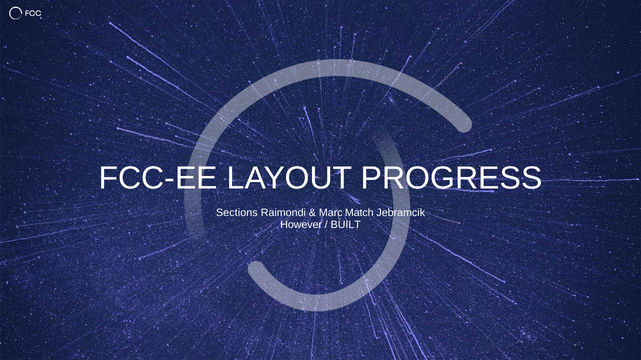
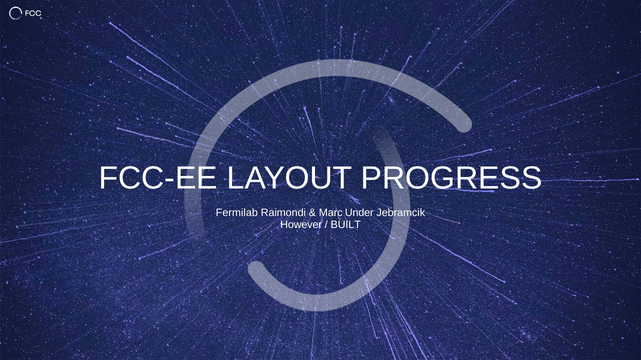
Sections: Sections -> Fermilab (237, 213)
Match: Match -> Under (359, 213)
